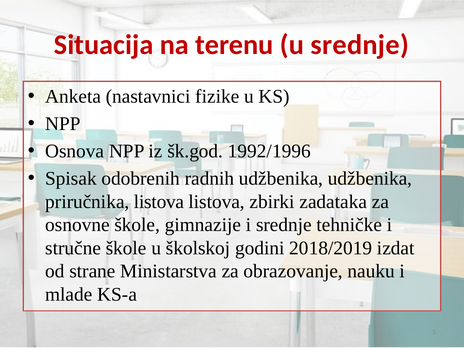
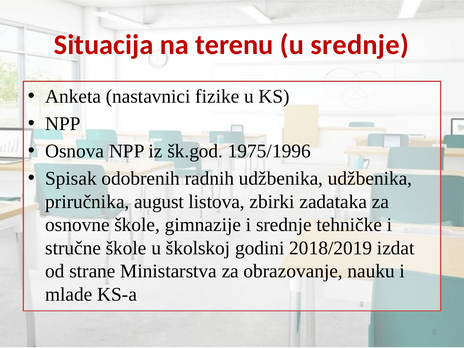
1992/1996: 1992/1996 -> 1975/1996 (269, 151)
priručnika listova: listova -> august (159, 202)
